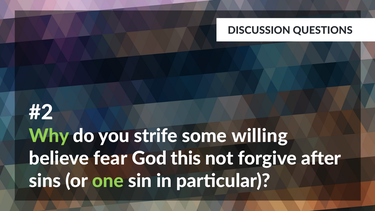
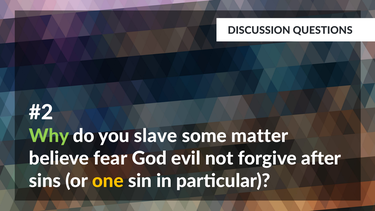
strife: strife -> slave (156, 136)
willing: willing -> matter (260, 136)
this: this -> evil (186, 158)
one colour: light green -> yellow (108, 181)
